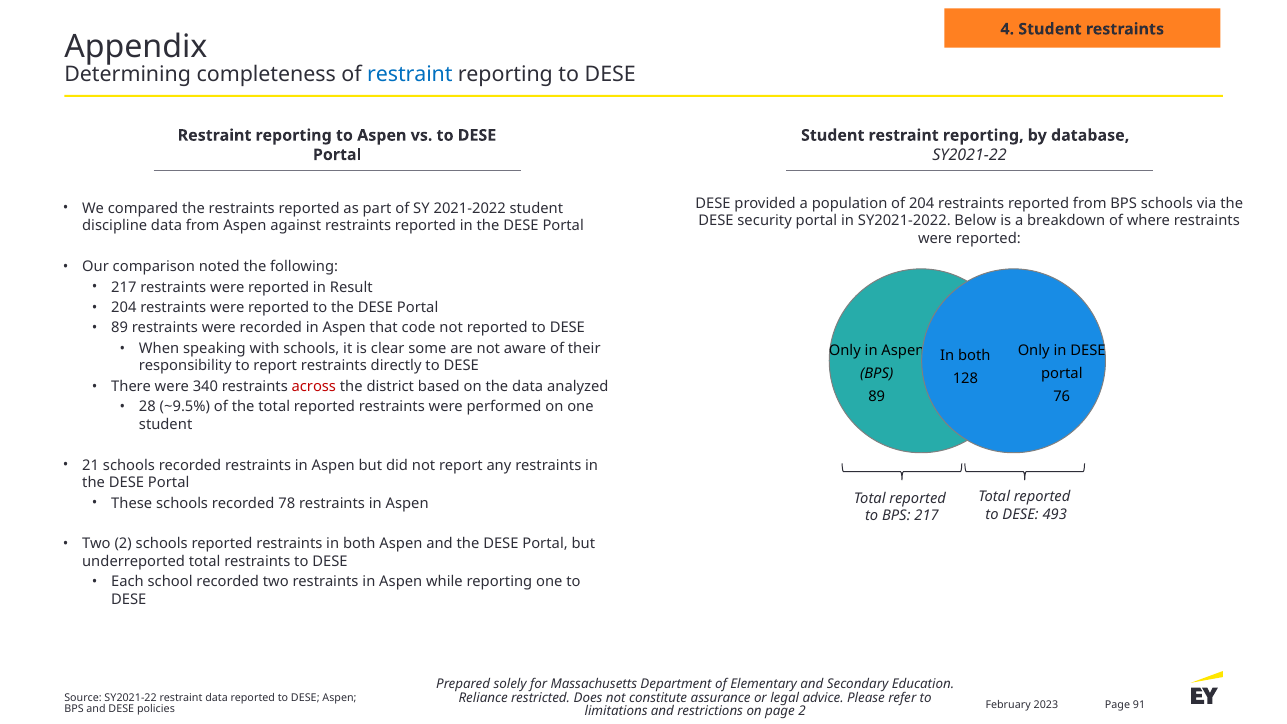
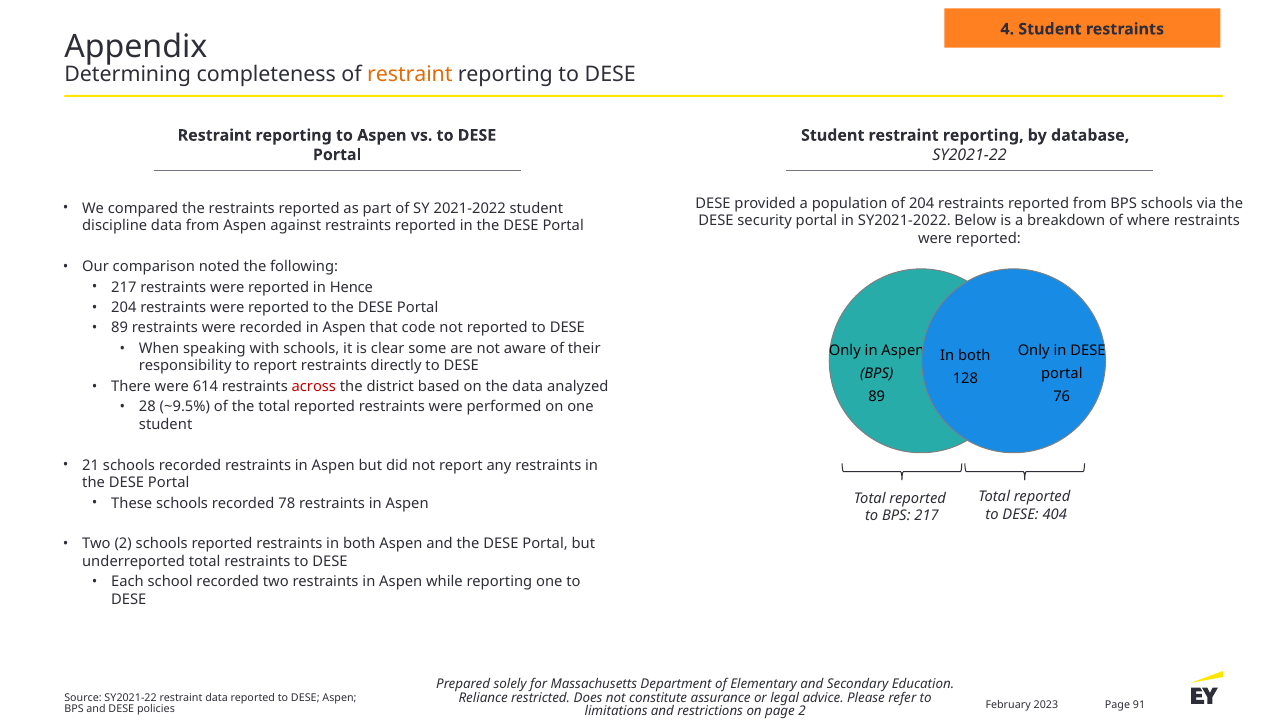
restraint colour: blue -> orange (410, 74)
Result: Result -> Hence (351, 287)
340: 340 -> 614 (205, 386)
493: 493 -> 404 (1055, 514)
